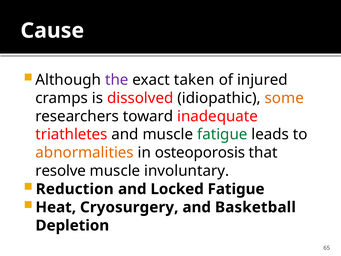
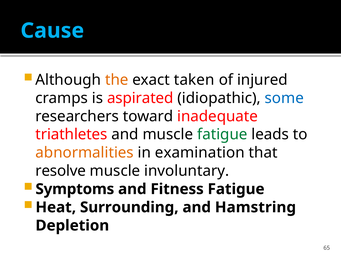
Cause colour: white -> light blue (52, 31)
the colour: purple -> orange (117, 80)
dissolved: dissolved -> aspirated (140, 98)
some colour: orange -> blue (284, 98)
osteoporosis: osteoporosis -> examination (200, 153)
Reduction: Reduction -> Symptoms (75, 189)
Locked: Locked -> Fitness (177, 189)
Cryosurgery: Cryosurgery -> Surrounding (129, 207)
Basketball: Basketball -> Hamstring (255, 207)
